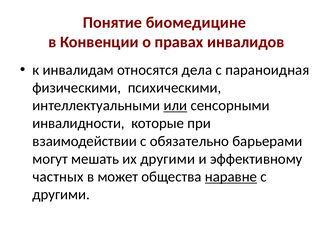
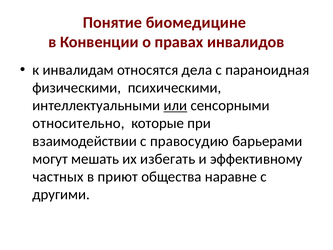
инвалидности: инвалидности -> относительно (78, 123)
обязательно: обязательно -> правосудию (189, 141)
их другими: другими -> избегать (168, 159)
может: может -> приют (118, 177)
наравне underline: present -> none (231, 177)
